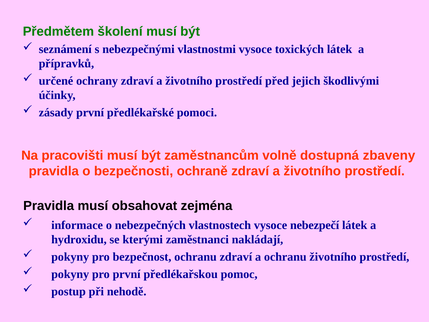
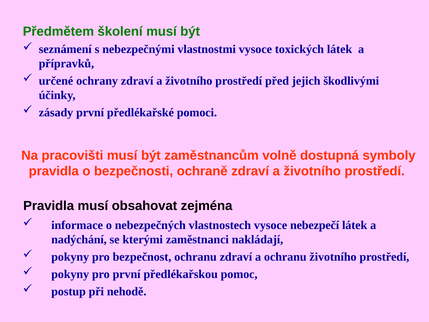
zbaveny: zbaveny -> symboly (389, 155)
hydroxidu: hydroxidu -> nadýchání (79, 239)
